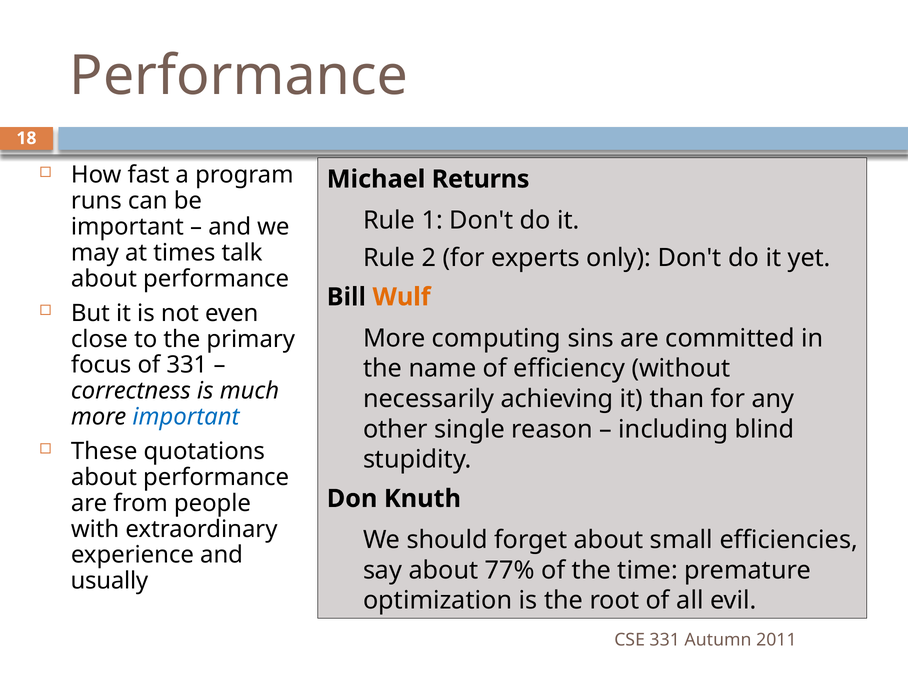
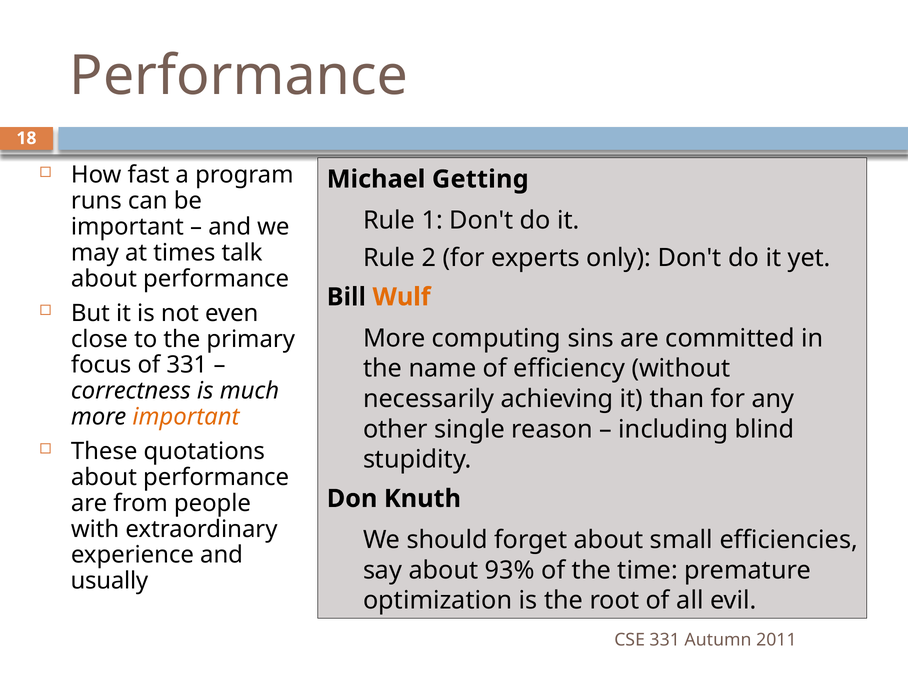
Returns: Returns -> Getting (480, 179)
important colour: blue -> orange (186, 417)
77%: 77% -> 93% (510, 570)
